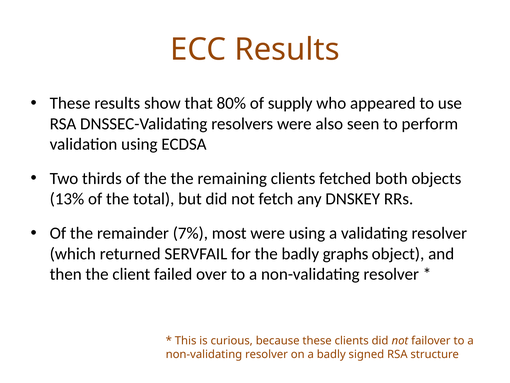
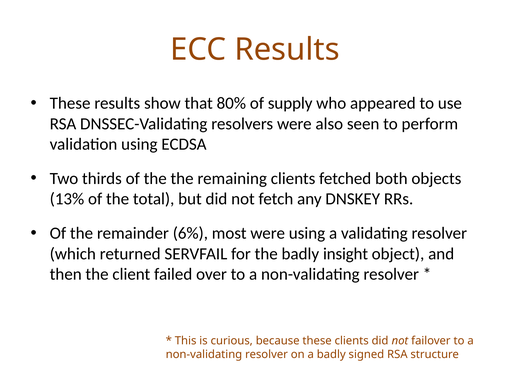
7%: 7% -> 6% (190, 233)
graphs: graphs -> insight (346, 253)
